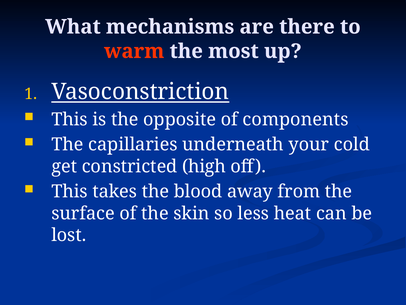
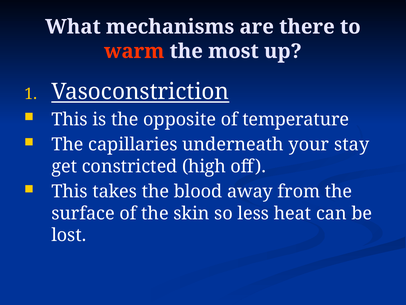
components: components -> temperature (296, 119)
cold: cold -> stay (352, 144)
